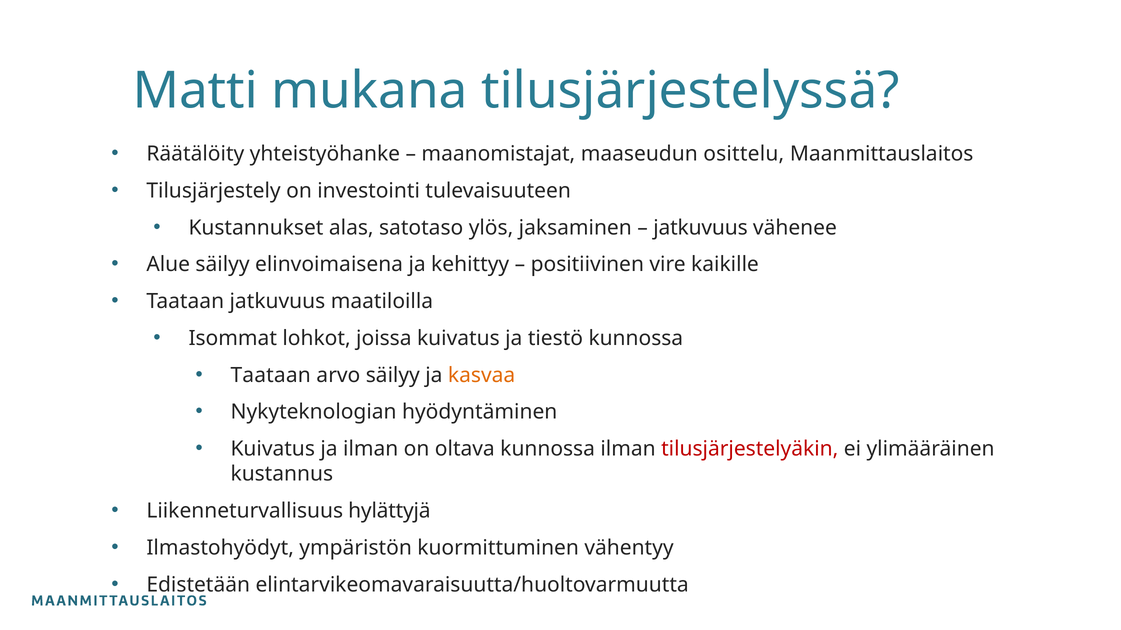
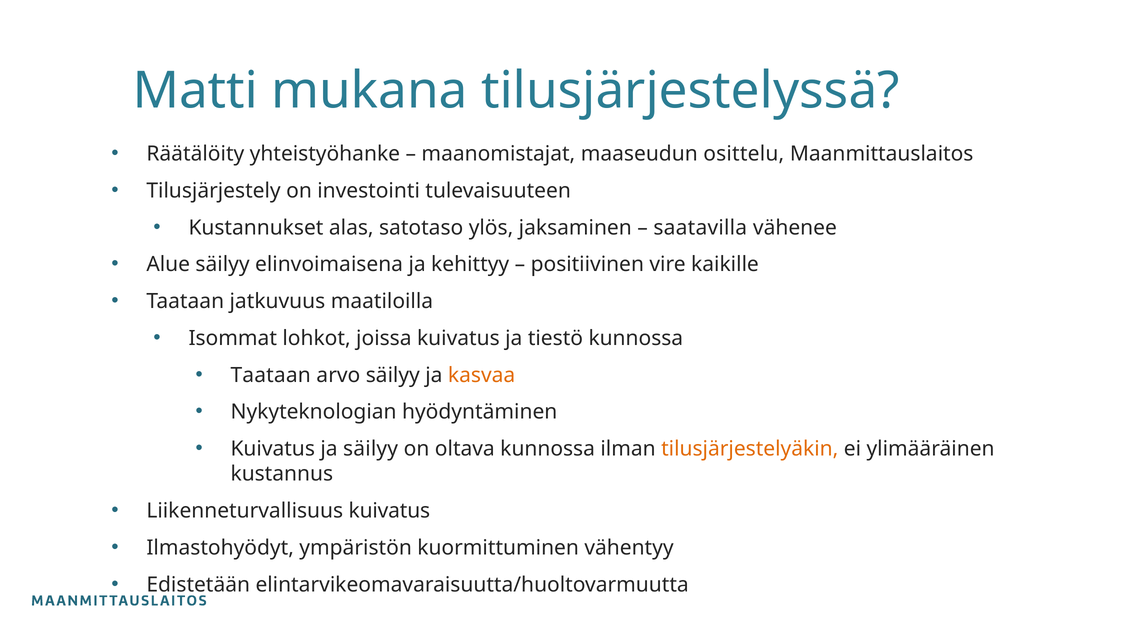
jatkuvuus: jatkuvuus -> saatavilla (700, 228)
ja ilman: ilman -> säilyy (371, 449)
tilusjärjestelyäkin colour: red -> orange (750, 449)
Liikenneturvallisuus hylättyjä: hylättyjä -> kuivatus (389, 511)
